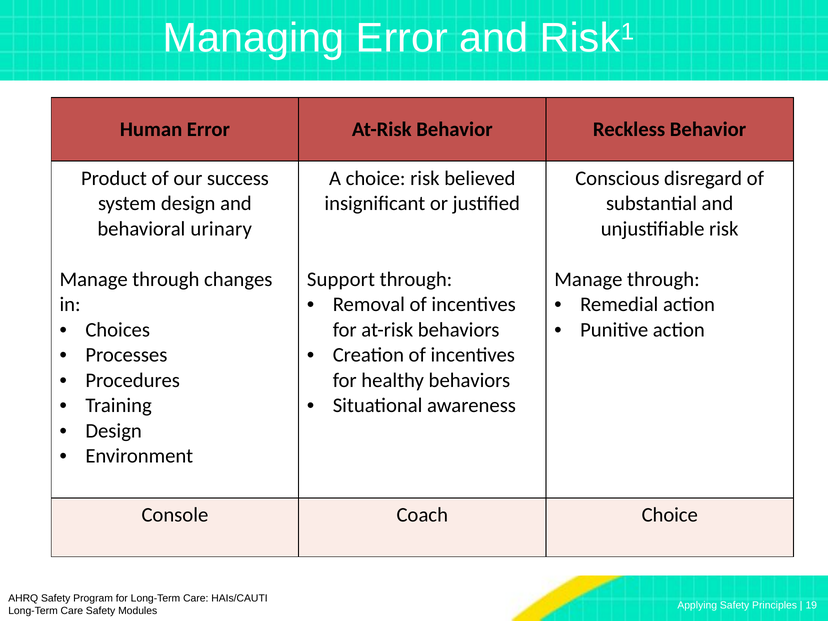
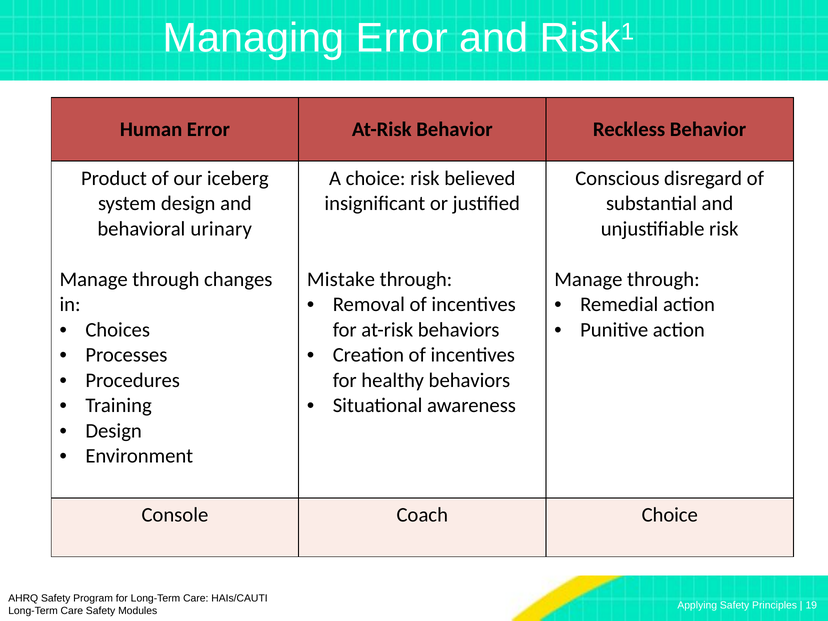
success: success -> iceberg (238, 178)
Support: Support -> Mistake (341, 279)
